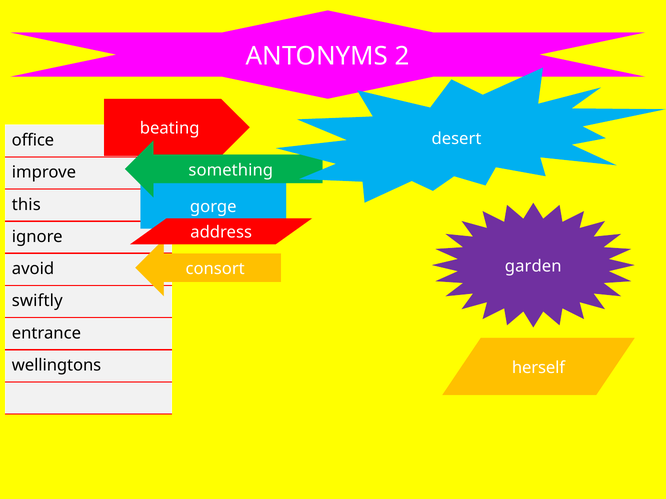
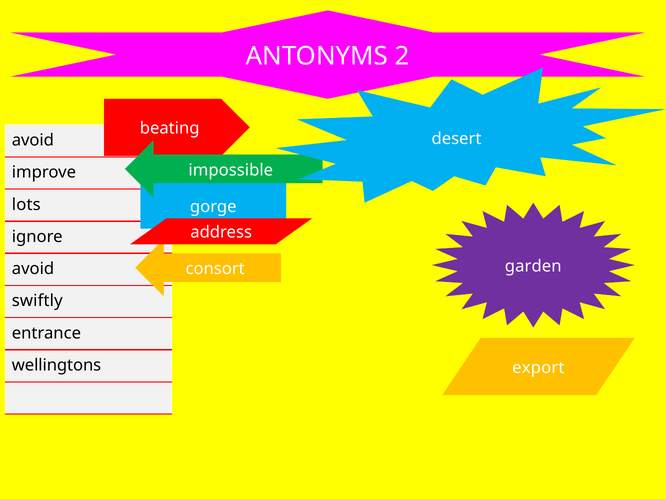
office: office -> avoid (33, 140)
something: something -> impossible (231, 170)
this: this -> lots (26, 205)
herself: herself -> export (538, 368)
